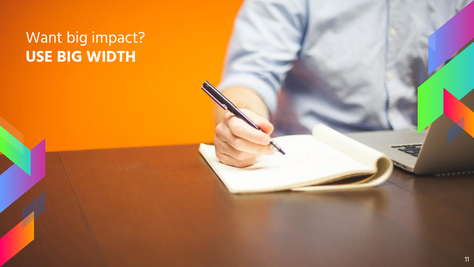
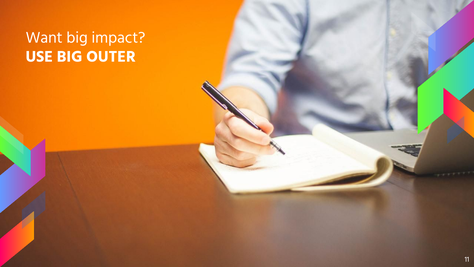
WIDTH: WIDTH -> OUTER (111, 56)
